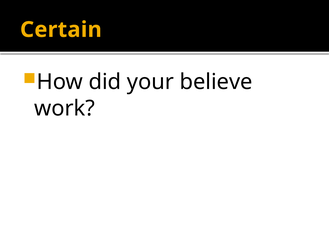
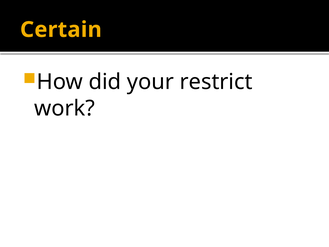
believe: believe -> restrict (216, 82)
